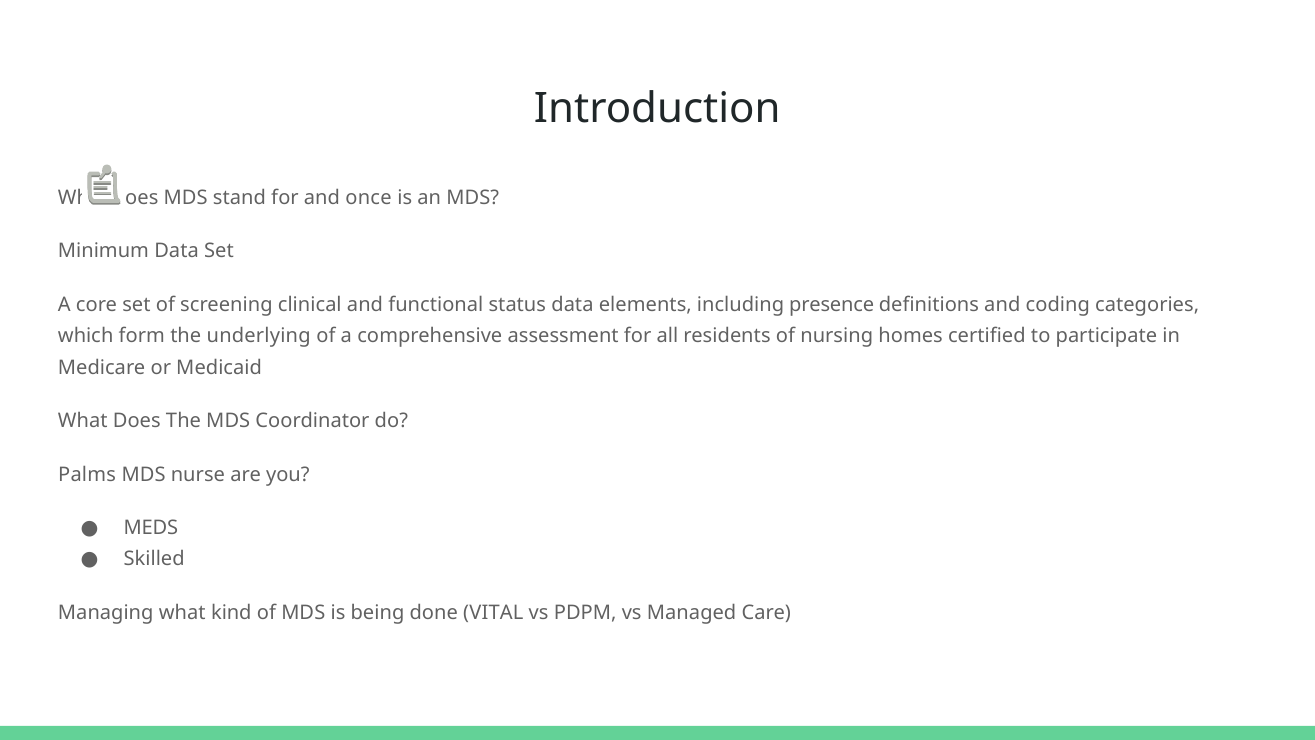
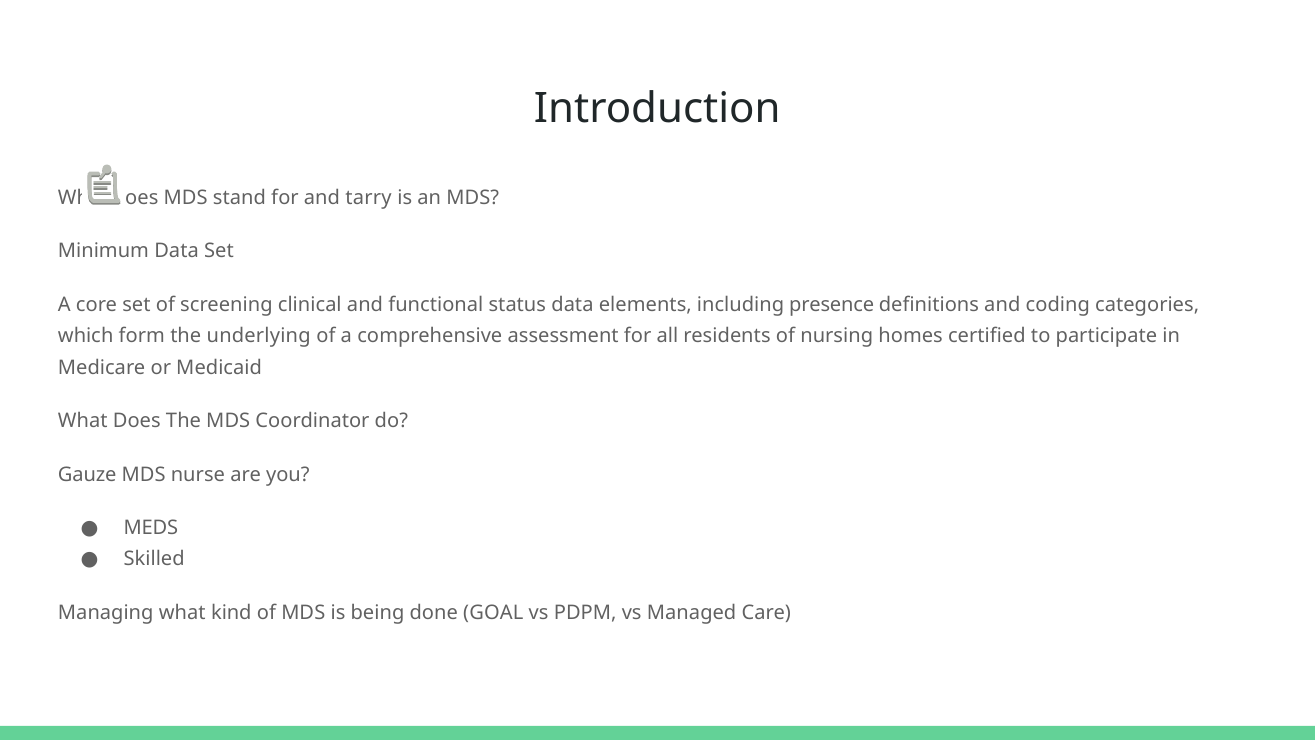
once: once -> tarry (369, 198)
Palms: Palms -> Gauze (87, 474)
VITAL: VITAL -> GOAL (493, 613)
